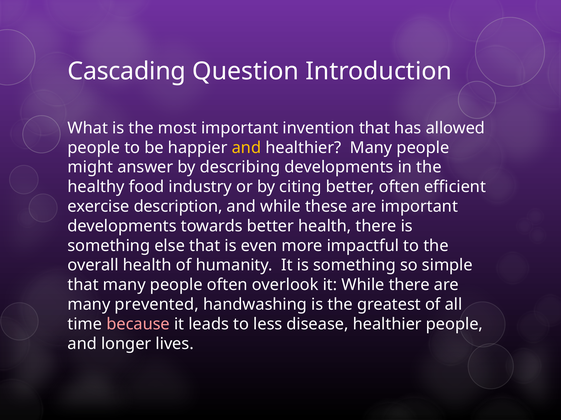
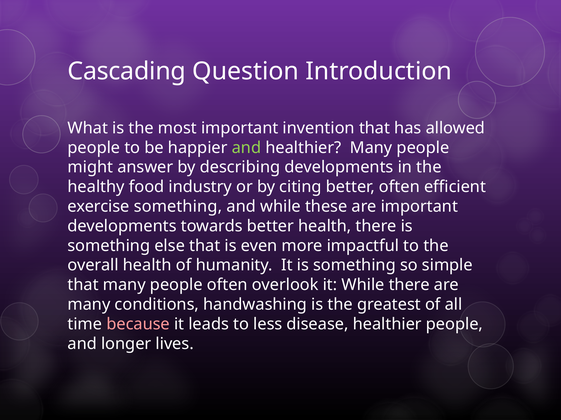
and colour: yellow -> light green (246, 148)
exercise description: description -> something (178, 207)
prevented: prevented -> conditions (157, 305)
